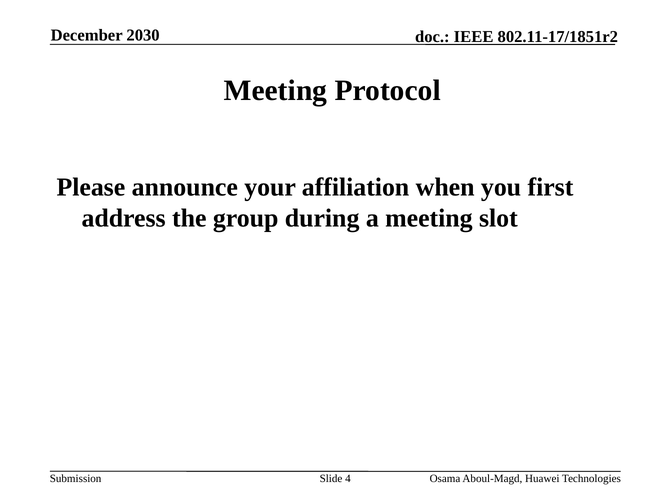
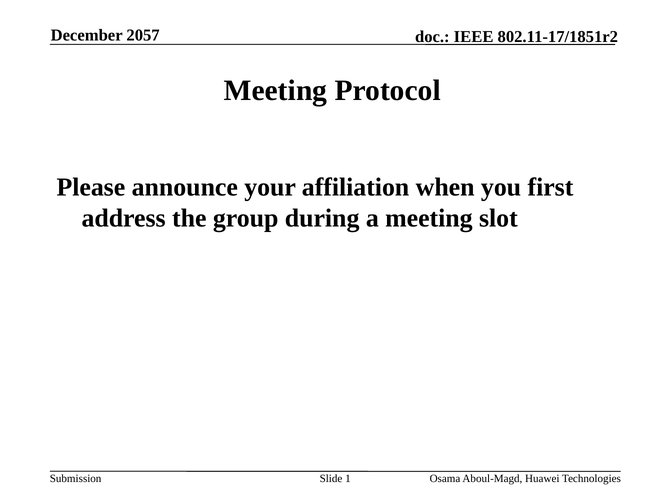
2030: 2030 -> 2057 (143, 35)
4: 4 -> 1 (348, 478)
